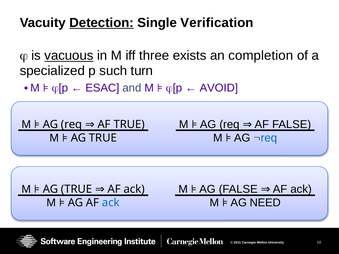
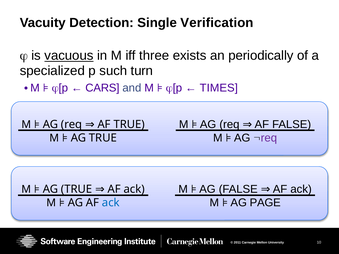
Detection underline: present -> none (102, 23)
completion: completion -> periodically (261, 56)
ESAC: ESAC -> CARS (102, 88)
AVOID: AVOID -> TIMES (219, 88)
req colour: blue -> purple (269, 138)
NEED: NEED -> PAGE (265, 203)
